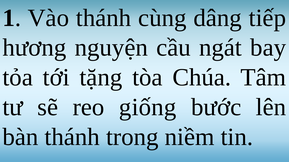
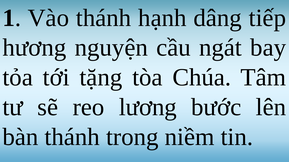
cùng: cùng -> hạnh (162, 18)
giống: giống -> lương (148, 107)
